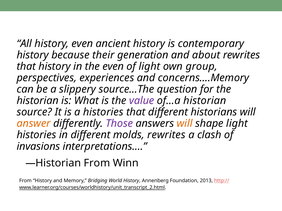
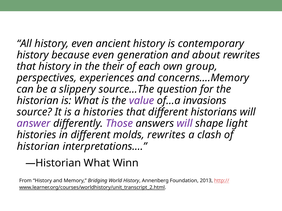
because their: their -> even (103, 55)
the even: even -> their (113, 67)
of light: light -> each (150, 67)
of…a historian: historian -> invasions (205, 101)
answer colour: orange -> purple (34, 124)
will colour: orange -> purple (185, 124)
invasions: invasions -> historian (38, 147)
—Historian From: From -> What (97, 163)
